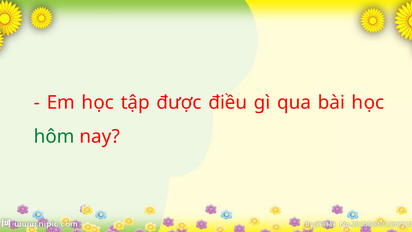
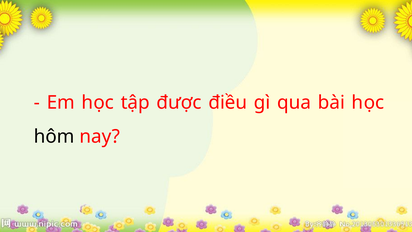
hôm colour: green -> black (54, 136)
